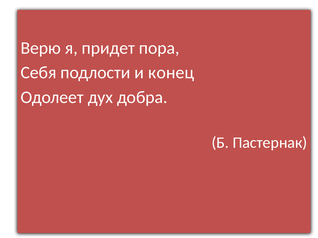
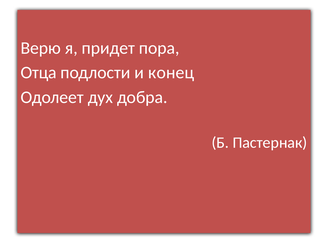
Себя: Себя -> Отца (39, 73)
